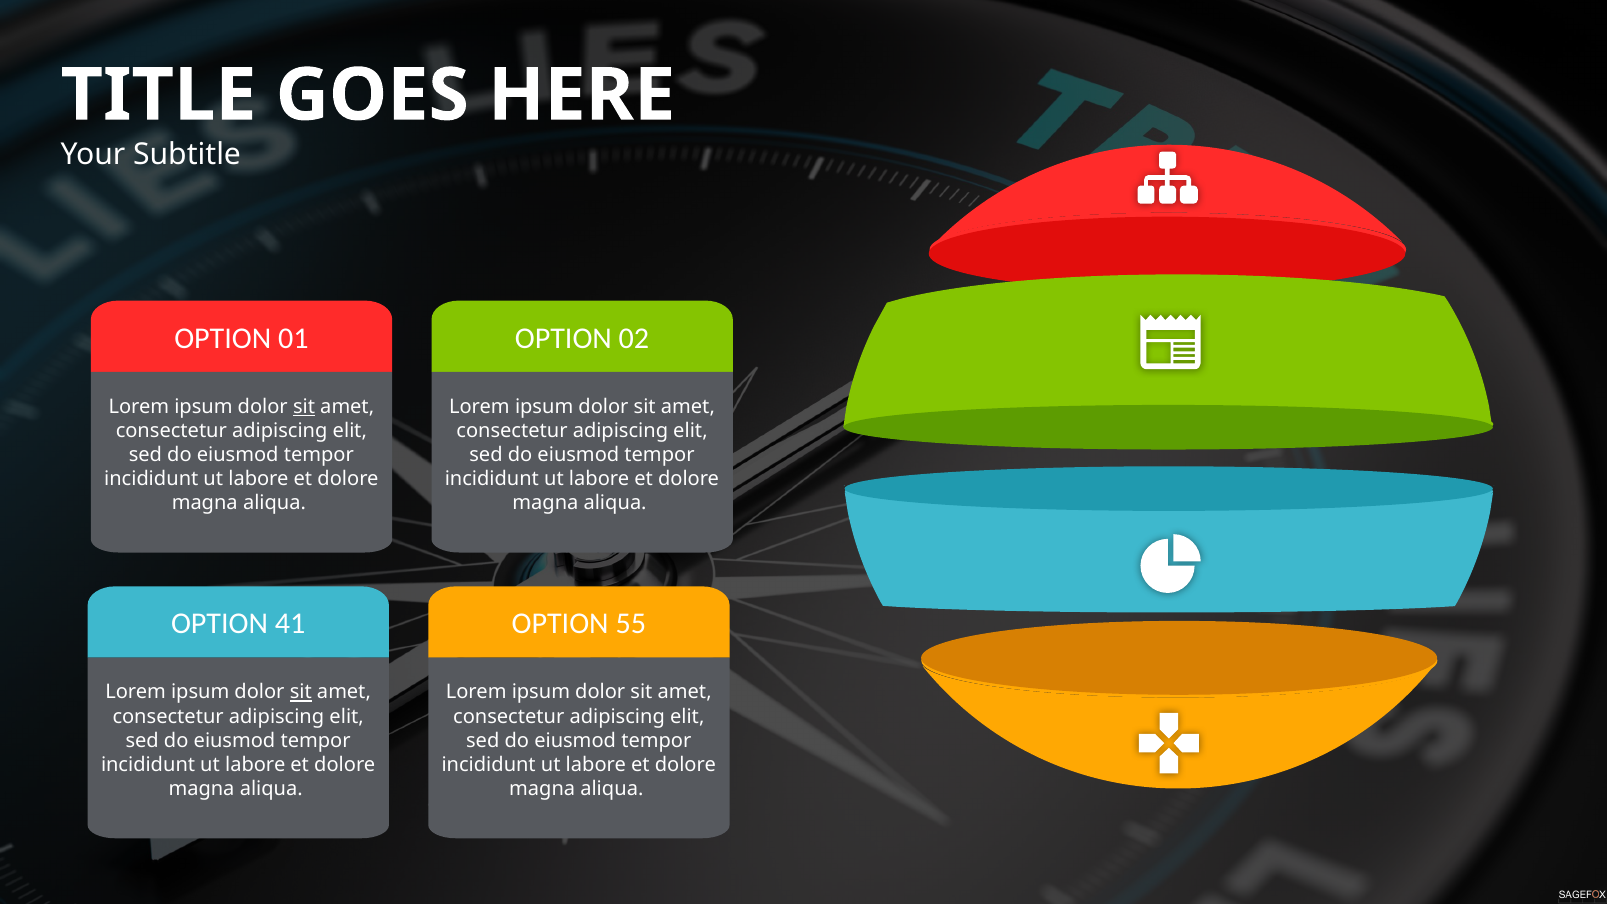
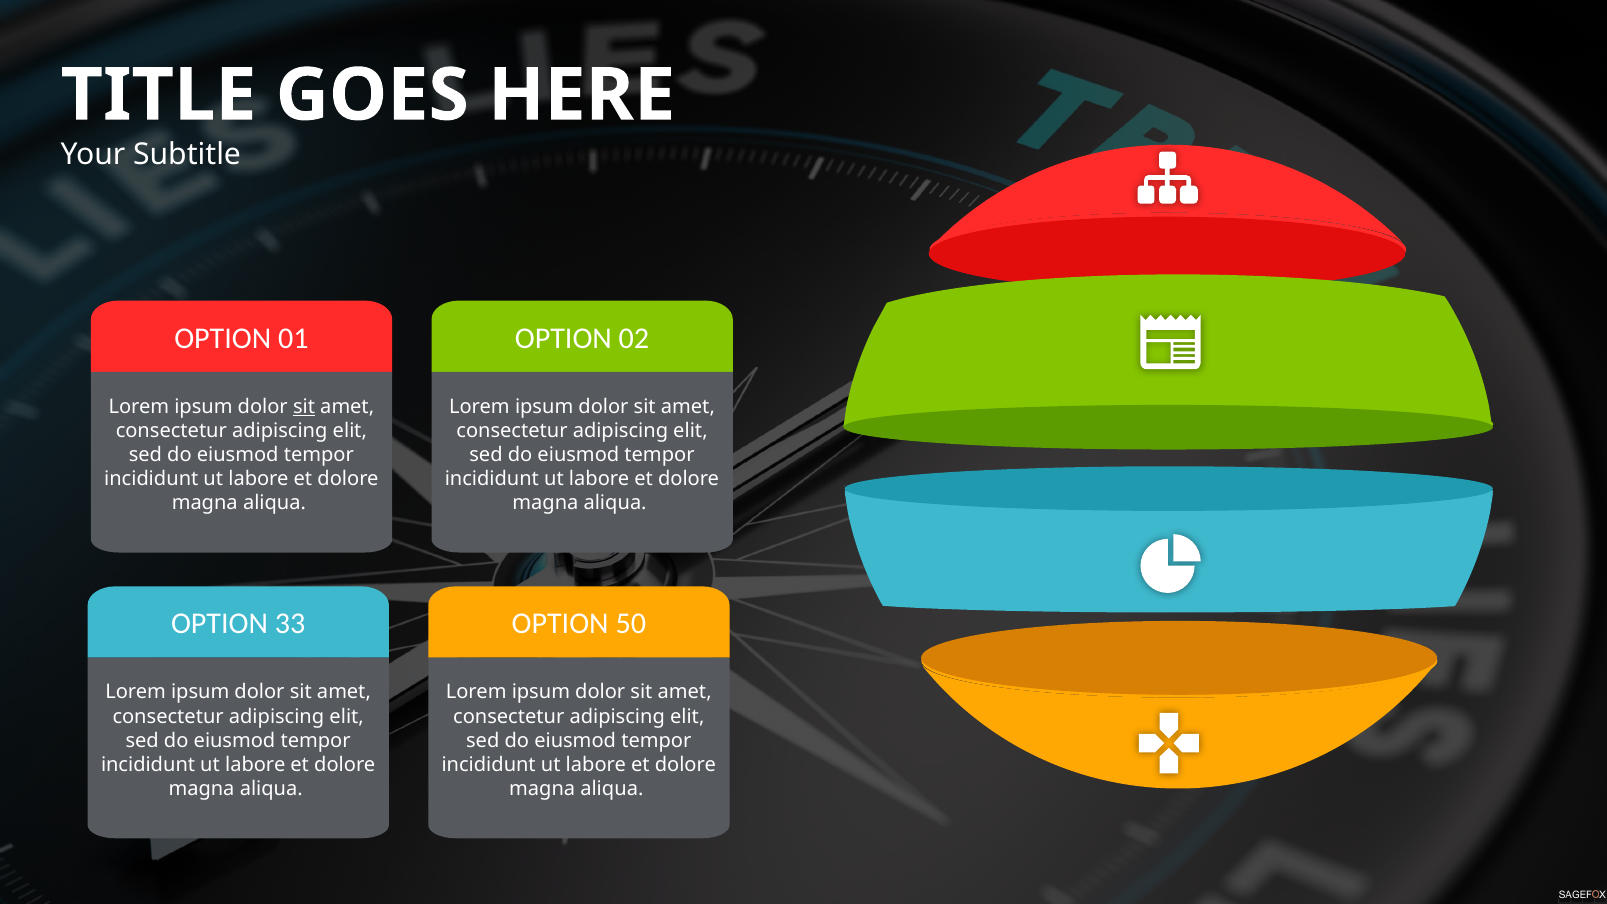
41: 41 -> 33 (290, 624)
55: 55 -> 50 (631, 624)
sit underline: present -> none (301, 692)
